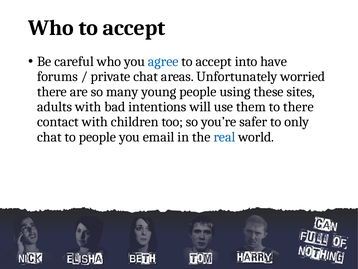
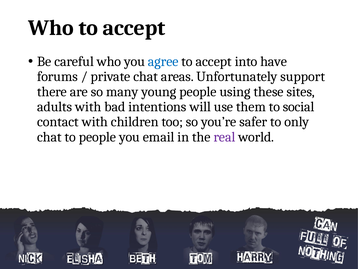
worried: worried -> support (303, 76)
to there: there -> social (299, 107)
real colour: blue -> purple (224, 137)
